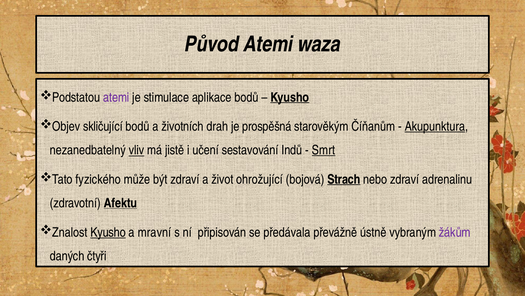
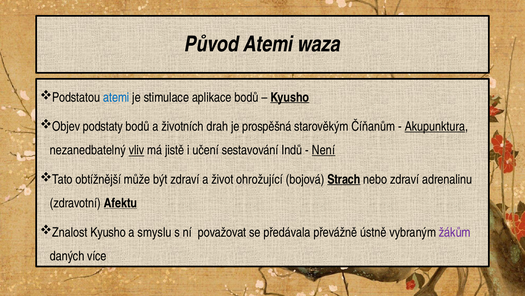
atemi colour: purple -> blue (116, 97)
skličující: skličující -> podstaty (103, 126)
Smrt: Smrt -> Není (324, 150)
fyzického: fyzického -> obtížnější (98, 179)
Kyusho underline: present -> none (108, 232)
mravní: mravní -> smyslu (155, 232)
připisován: připisován -> považovat (222, 232)
čtyři: čtyři -> více (97, 255)
